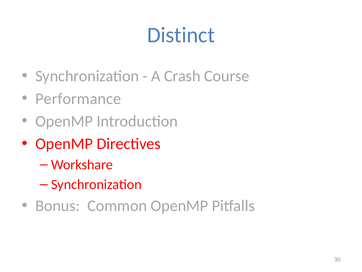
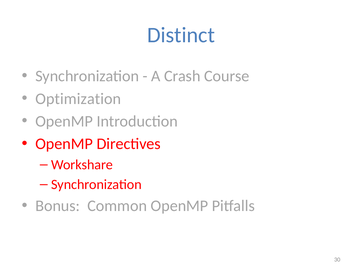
Performance: Performance -> Optimization (78, 99)
